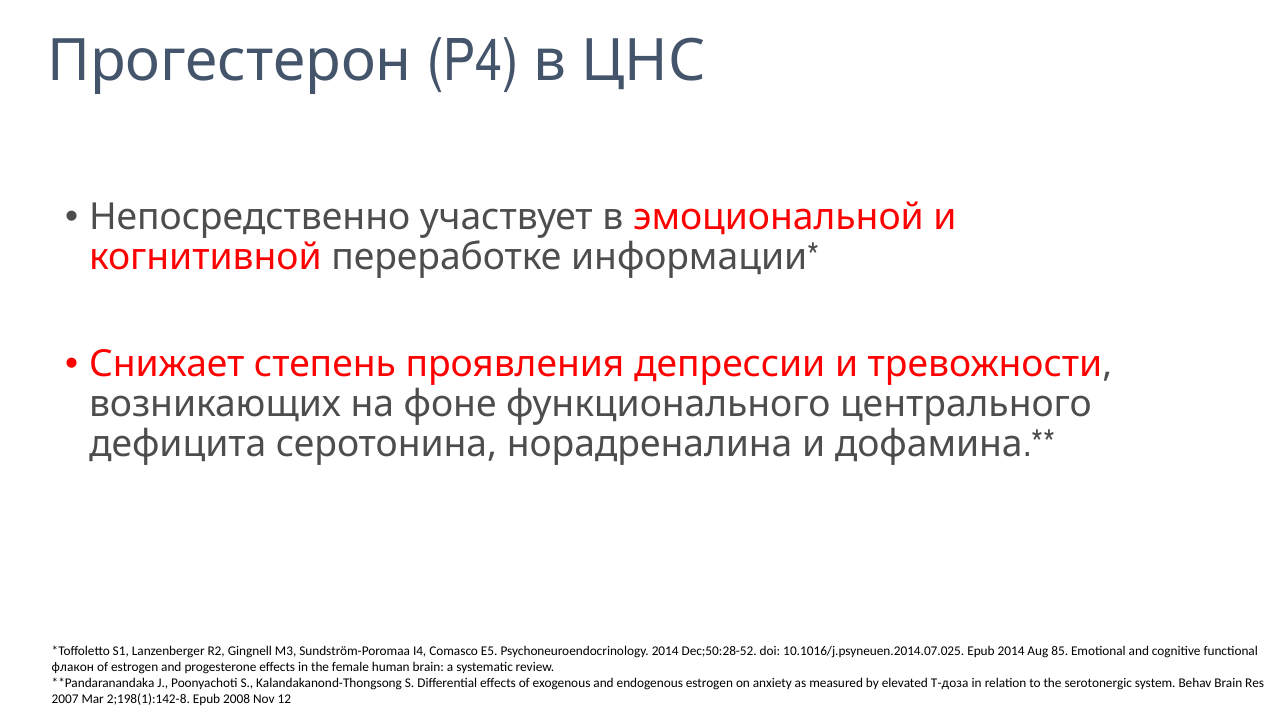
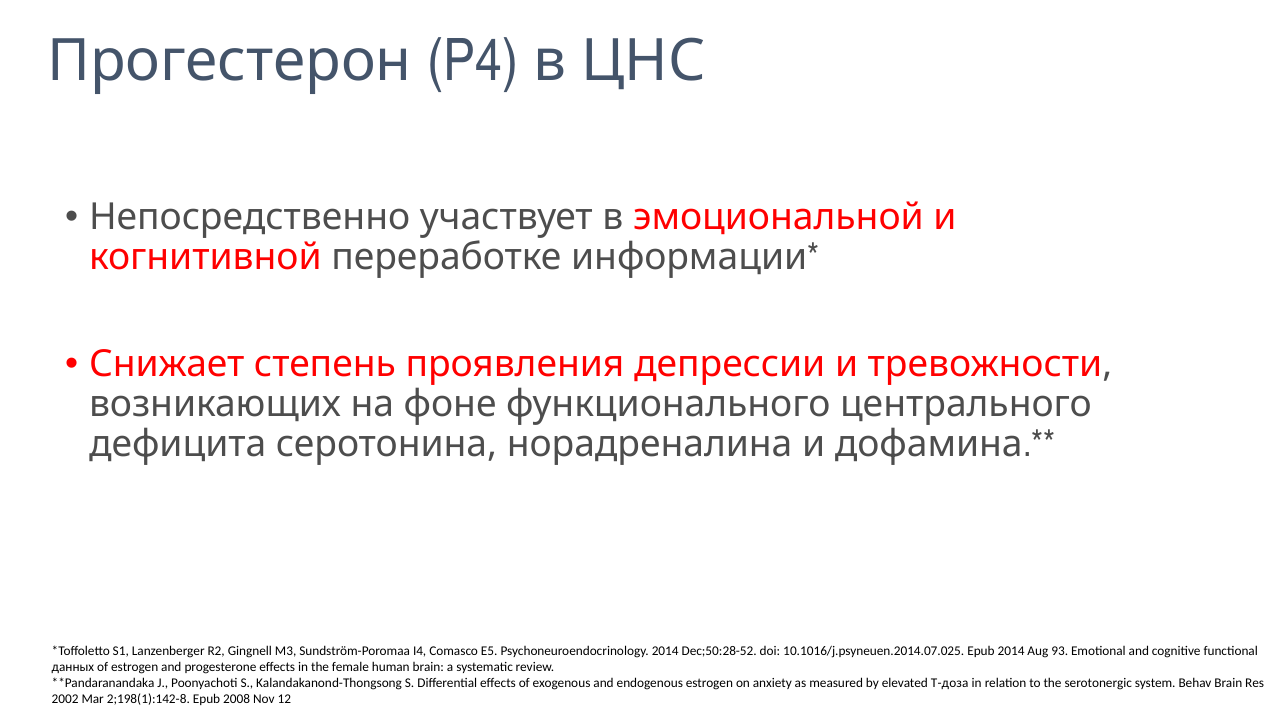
85: 85 -> 93 (1060, 652)
флакон: флакон -> данных (73, 668)
2007: 2007 -> 2002 (65, 700)
